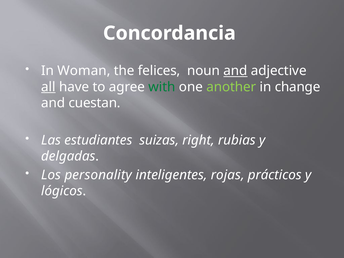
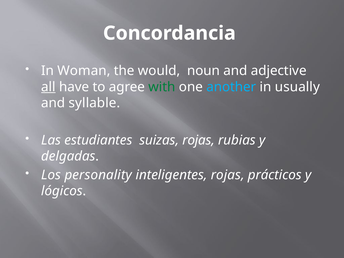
felices: felices -> would (159, 71)
and underline: present -> none (235, 71)
another colour: light green -> light blue (231, 87)
change: change -> usually (297, 87)
cuestan: cuestan -> syllable (94, 103)
suizas right: right -> rojas (199, 140)
